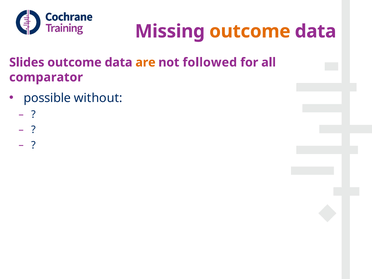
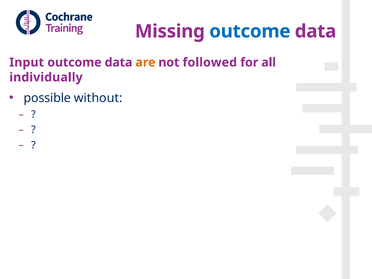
outcome colour: orange -> blue (250, 31)
Slides: Slides -> Input (27, 62)
comparator: comparator -> individually (46, 77)
